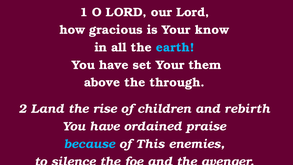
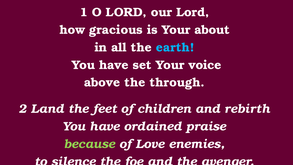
know: know -> about (212, 30)
them: them -> voice (205, 65)
rise: rise -> feet (105, 109)
because colour: light blue -> light green (90, 144)
This: This -> Love (150, 144)
